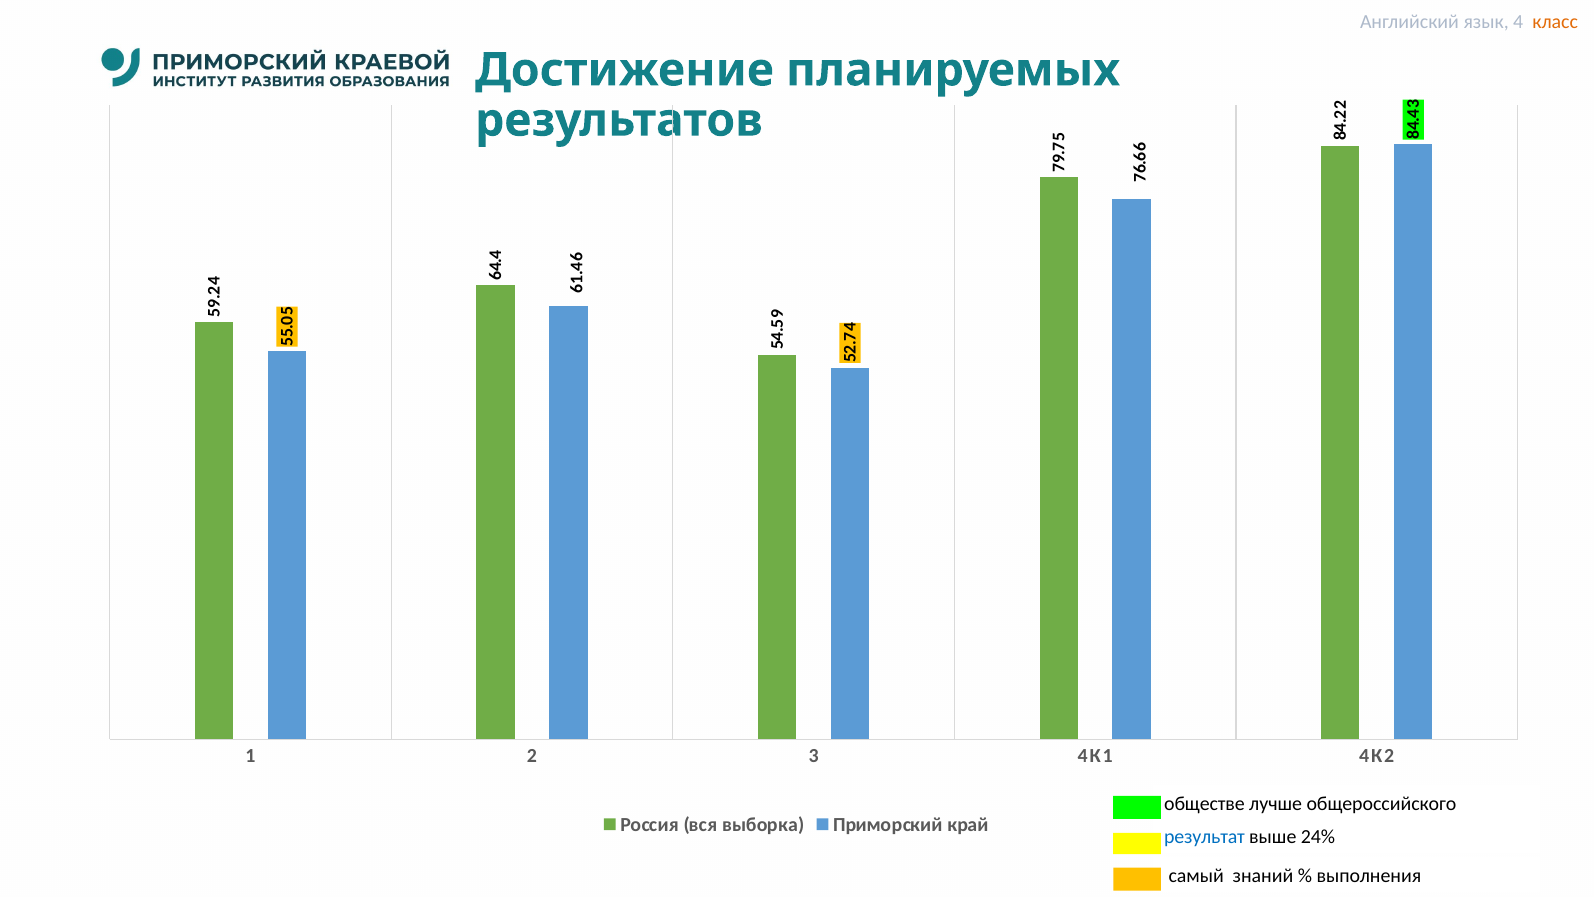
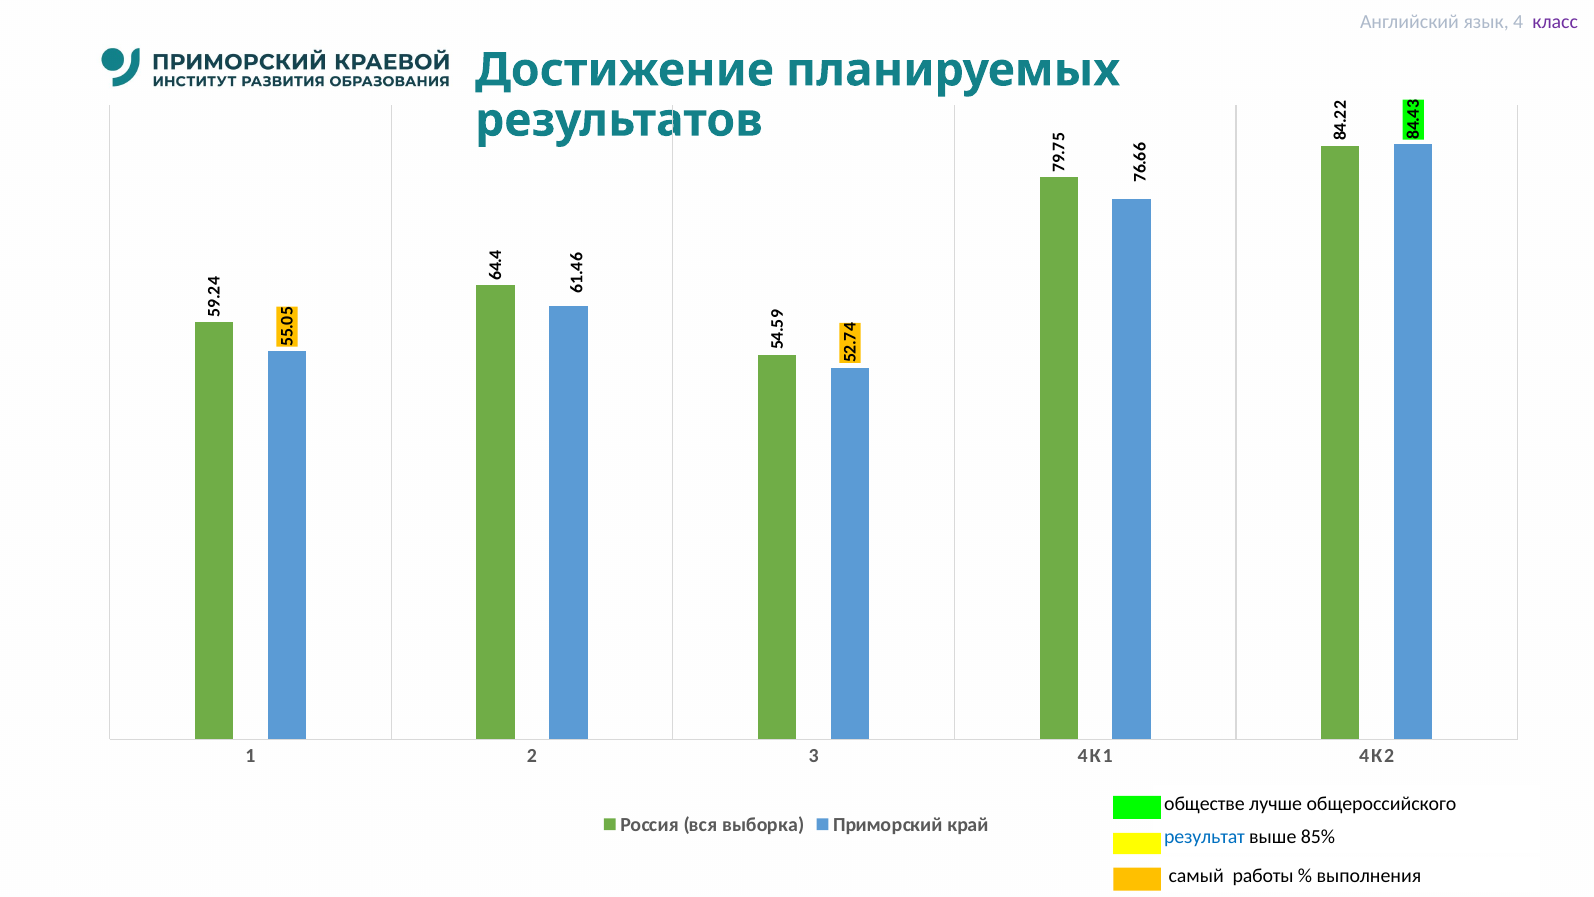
класс colour: orange -> purple (1555, 22)
24%: 24% -> 85% (1318, 837)
знаний: знаний -> работы (1263, 875)
